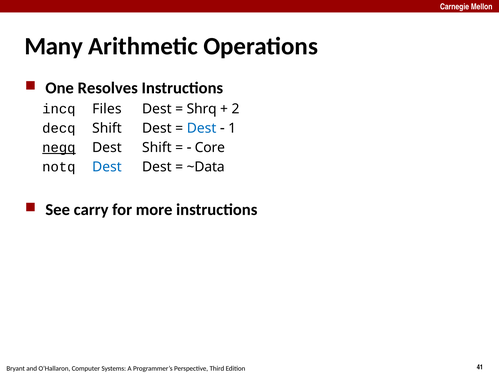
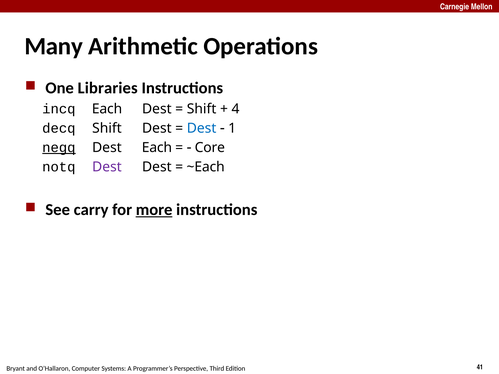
Resolves: Resolves -> Libraries (108, 88)
incq Files: Files -> Each (107, 109)
Shrq: Shrq -> Shift (202, 109)
2: 2 -> 4 (236, 109)
Dest Shift: Shift -> Each (157, 148)
Dest colour: blue -> purple (107, 167)
~Data: ~Data -> ~Each (206, 167)
more underline: none -> present (154, 210)
